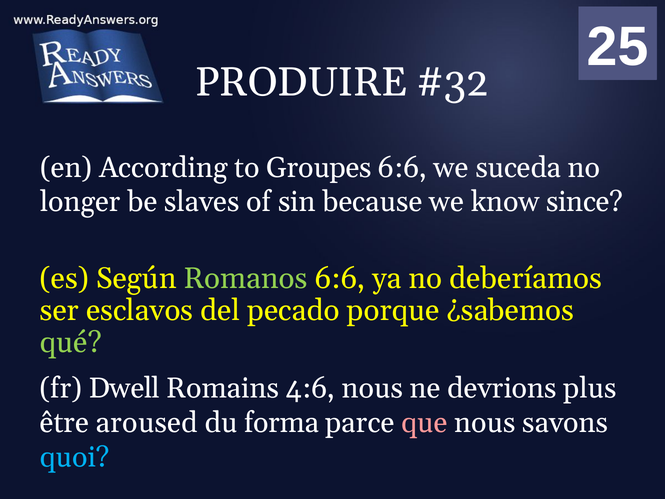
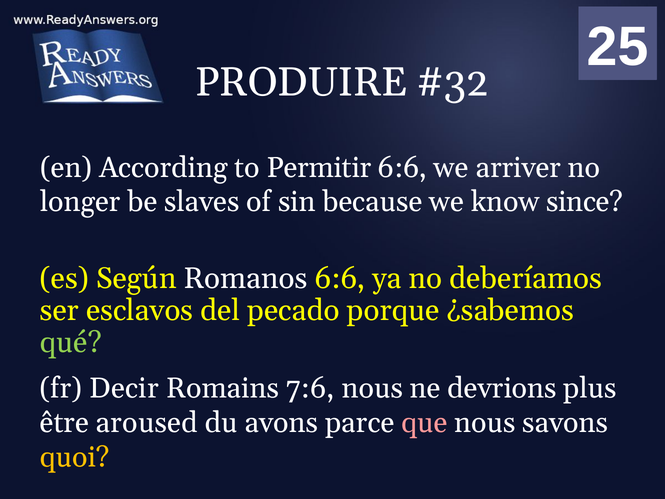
Groupes: Groupes -> Permitir (319, 168)
suceda: suceda -> arriver (518, 168)
Romanos colour: light green -> white (246, 278)
Dwell: Dwell -> Decir (124, 388)
4:6: 4:6 -> 7:6 (310, 388)
forma: forma -> avons (281, 423)
quoi colour: light blue -> yellow (75, 457)
